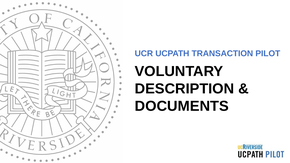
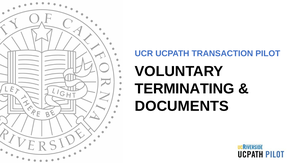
DESCRIPTION: DESCRIPTION -> TERMINATING (185, 89)
